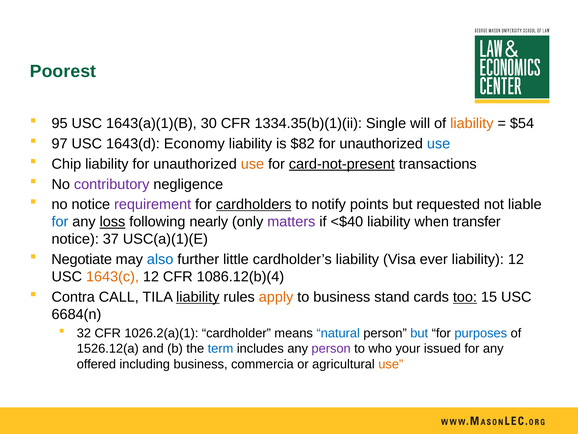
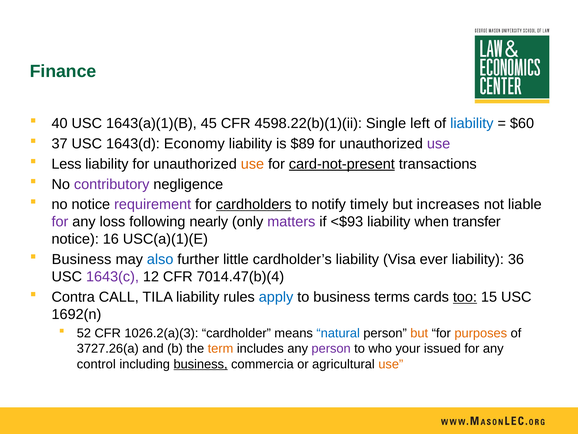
Poorest: Poorest -> Finance (63, 71)
95: 95 -> 40 (60, 123)
30: 30 -> 45 (209, 123)
1334.35(b)(1)(ii: 1334.35(b)(1)(ii -> 4598.22(b)(1)(ii (308, 123)
will: will -> left (420, 123)
liability colour: orange -> blue (472, 123)
$54: $54 -> $60 (522, 123)
97: 97 -> 37 (60, 144)
$82: $82 -> $89 (303, 144)
use colour: blue -> purple (439, 144)
Chip: Chip -> Less (66, 164)
points: points -> timely (369, 204)
requested: requested -> increases (448, 204)
for colour: blue -> purple (60, 222)
loss underline: present -> none (112, 222)
<$40: <$40 -> <$93 (347, 222)
37: 37 -> 16 (111, 239)
Negotiate: Negotiate -> Business (82, 259)
liability 12: 12 -> 36 (516, 259)
1643(c colour: orange -> purple (112, 277)
1086.12(b)(4: 1086.12(b)(4 -> 7014.47(b)(4 (240, 277)
liability underline: present -> none (198, 297)
apply colour: orange -> blue (276, 297)
stand: stand -> terms (392, 297)
6684(n: 6684(n -> 1692(n (76, 314)
32: 32 -> 52 (84, 333)
1026.2(a)(1: 1026.2(a)(1 -> 1026.2(a)(3 (161, 333)
but colour: blue -> orange (419, 333)
purposes colour: blue -> orange (481, 333)
1526.12(a: 1526.12(a -> 3727.26(a (108, 348)
term colour: blue -> orange (221, 348)
offered: offered -> control (96, 364)
business underline: none -> present (201, 364)
